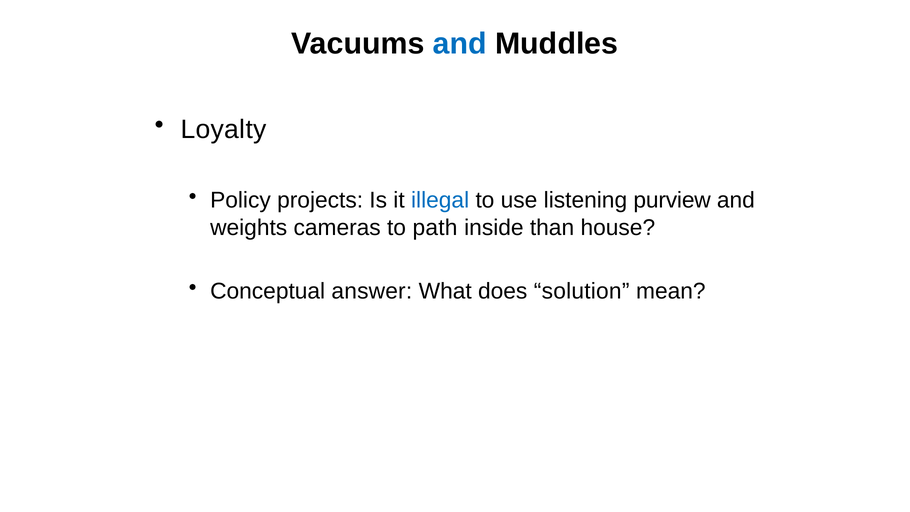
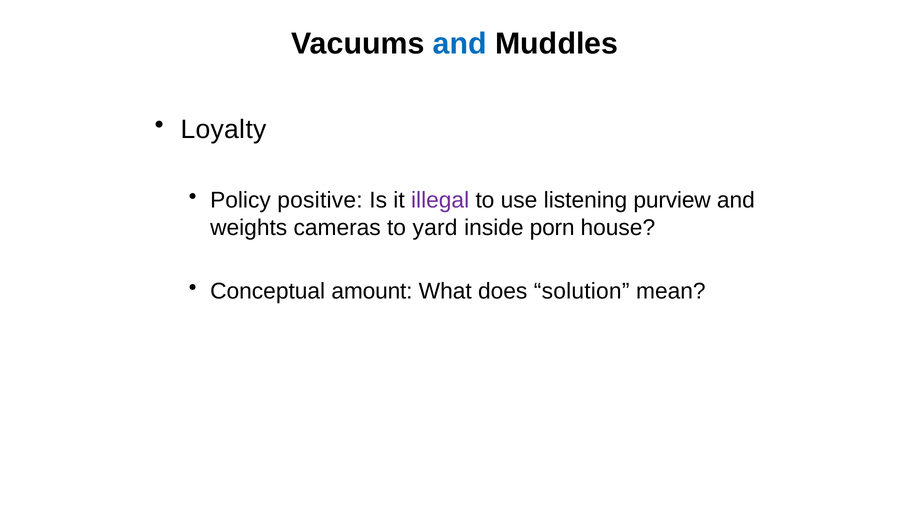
projects: projects -> positive (320, 200)
illegal colour: blue -> purple (440, 200)
path: path -> yard (435, 228)
than: than -> porn (552, 228)
answer: answer -> amount (372, 291)
